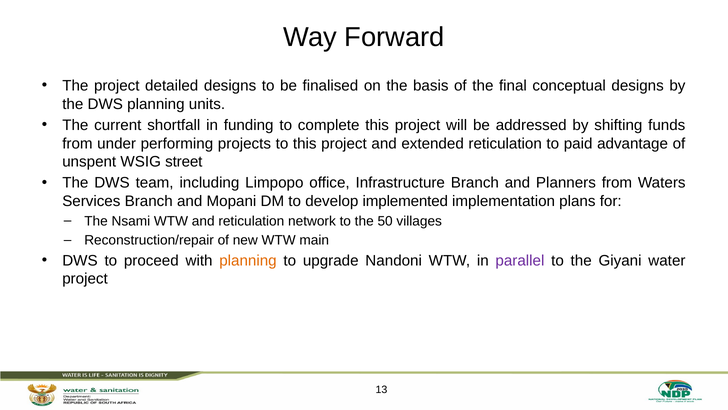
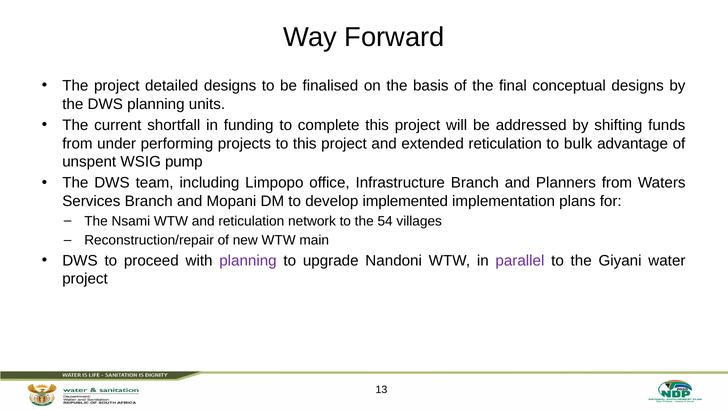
paid: paid -> bulk (578, 143)
street: street -> pump (184, 162)
50: 50 -> 54 (385, 221)
planning colour: orange -> purple (248, 260)
